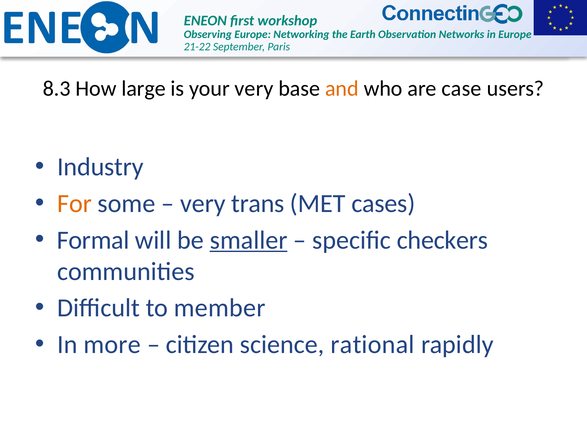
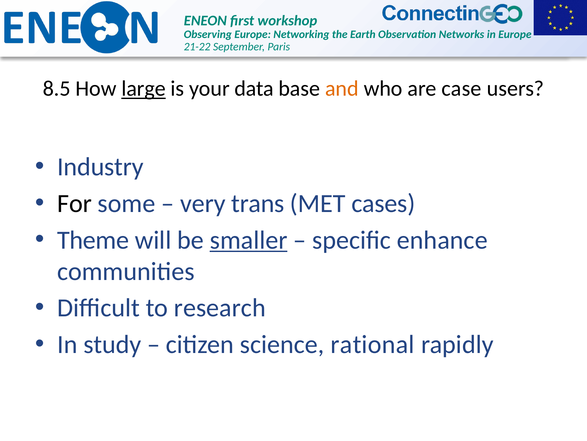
8.3: 8.3 -> 8.5 (57, 89)
large underline: none -> present (144, 89)
your very: very -> data (254, 89)
For colour: orange -> black (75, 203)
Formal: Formal -> Theme (93, 240)
checkers: checkers -> enhance (442, 240)
member: member -> research (220, 308)
more: more -> study (112, 344)
